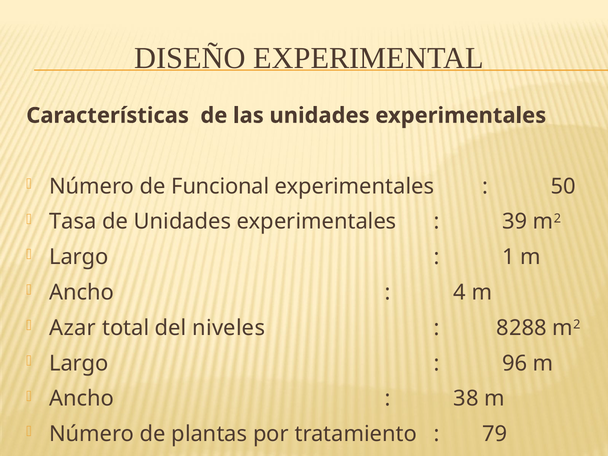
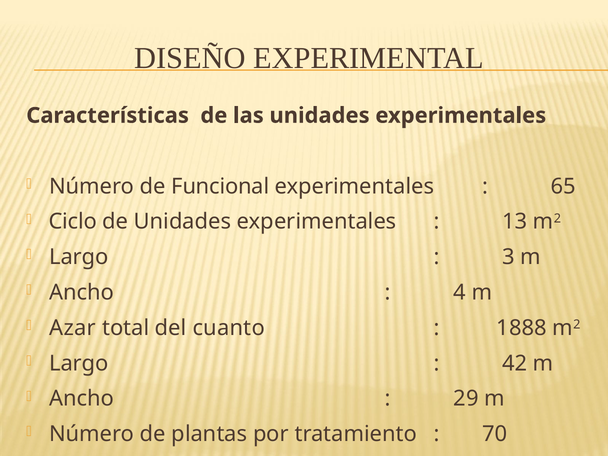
50: 50 -> 65 (563, 186)
Tasa: Tasa -> Ciclo (73, 222)
39: 39 -> 13 (515, 222)
1: 1 -> 3 (508, 257)
niveles: niveles -> cuanto (229, 328)
8288: 8288 -> 1888 (522, 328)
96: 96 -> 42 (515, 363)
38: 38 -> 29 (466, 399)
79: 79 -> 70 (495, 434)
